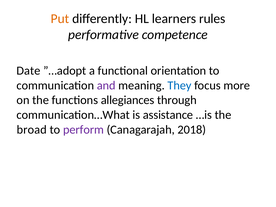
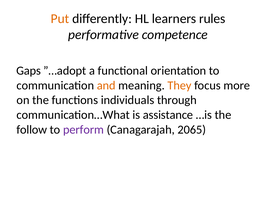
Date: Date -> Gaps (29, 71)
and colour: purple -> orange (106, 85)
They colour: blue -> orange (180, 85)
allegiances: allegiances -> individuals (128, 100)
broad: broad -> follow (32, 130)
2018: 2018 -> 2065 (192, 130)
